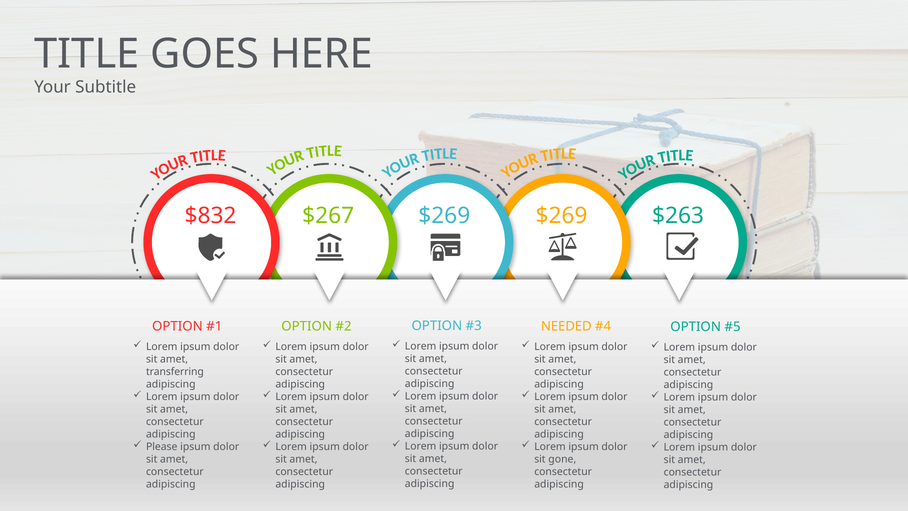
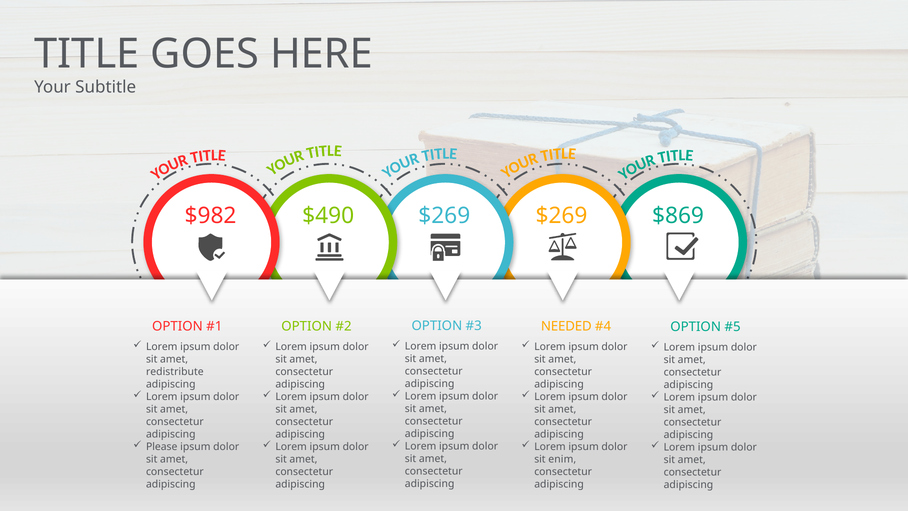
$832: $832 -> $982 (211, 216)
$267: $267 -> $490 (328, 216)
$263: $263 -> $869 (678, 216)
transferring: transferring -> redistribute (175, 372)
gone: gone -> enim (562, 459)
